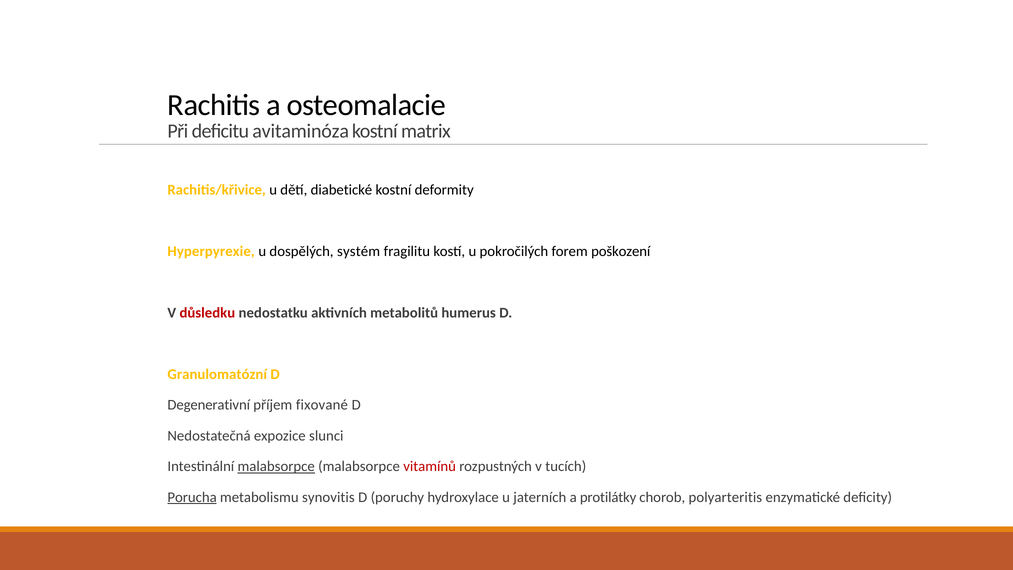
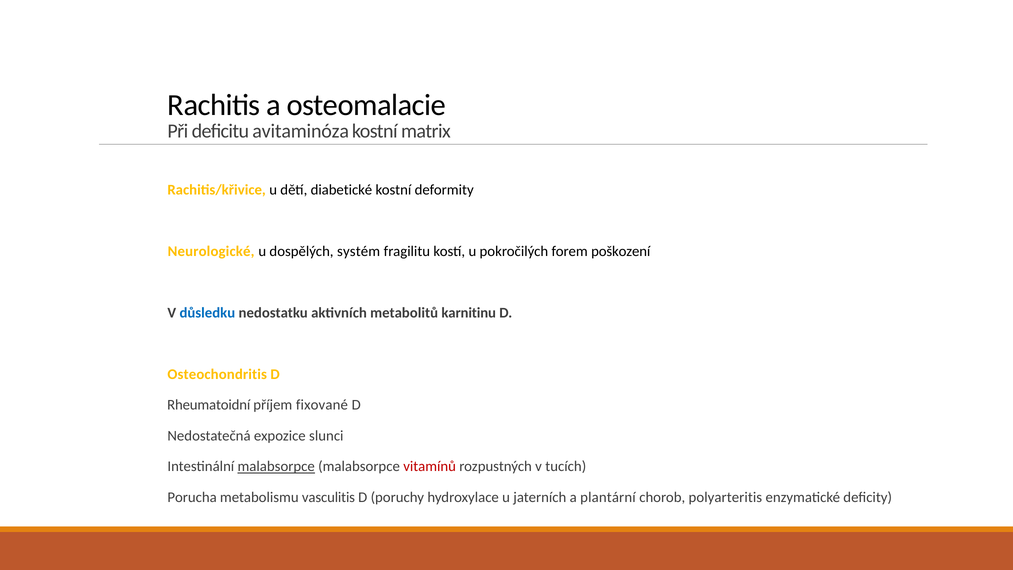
Hyperpyrexie: Hyperpyrexie -> Neurologické (211, 251)
důsledku colour: red -> blue (207, 313)
humerus: humerus -> karnitinu (469, 313)
Granulomatózní: Granulomatózní -> Osteochondritis (217, 374)
Degenerativní: Degenerativní -> Rheumatoidní (209, 405)
Porucha underline: present -> none (192, 497)
synovitis: synovitis -> vasculitis (329, 497)
protilátky: protilátky -> plantární (608, 497)
